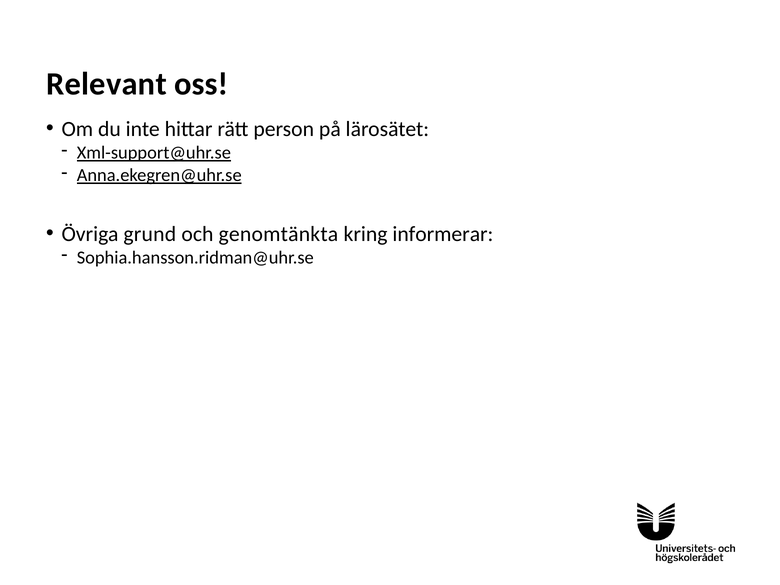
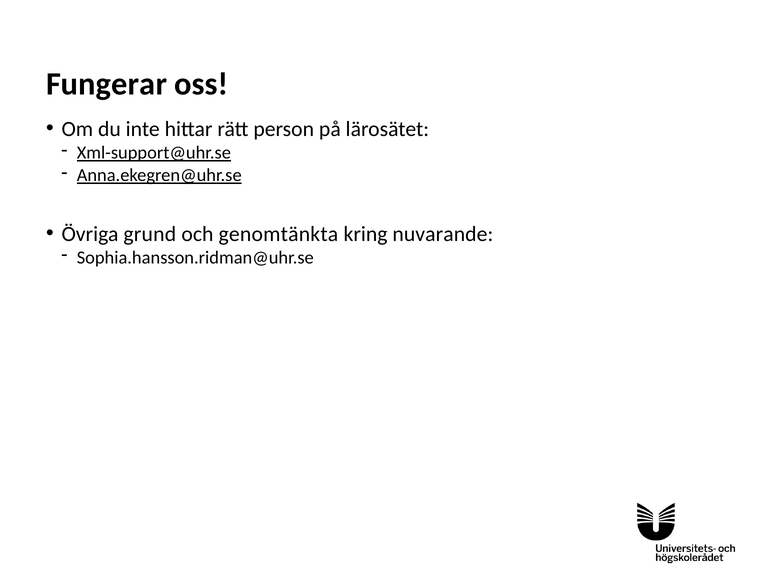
Relevant: Relevant -> Fungerar (107, 84)
informerar: informerar -> nuvarande (443, 234)
